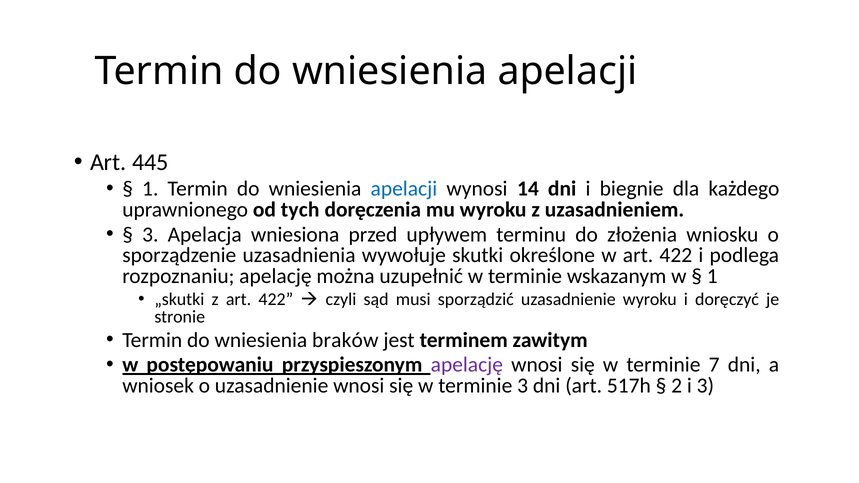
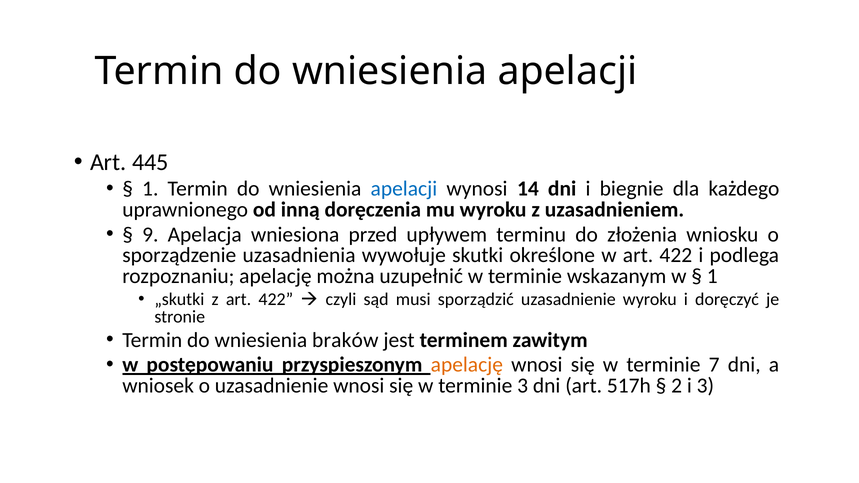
tych: tych -> inną (300, 210)
3: 3 -> 9 (150, 235)
apelację colour: purple -> orange (467, 365)
